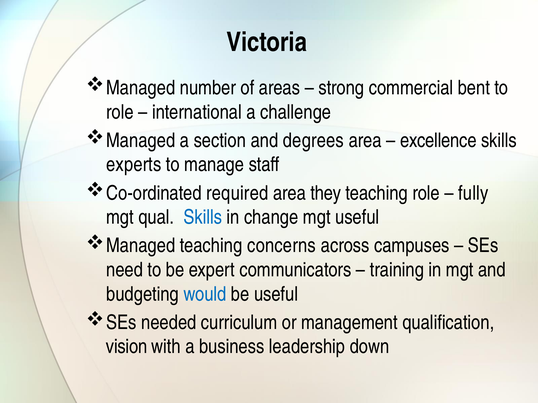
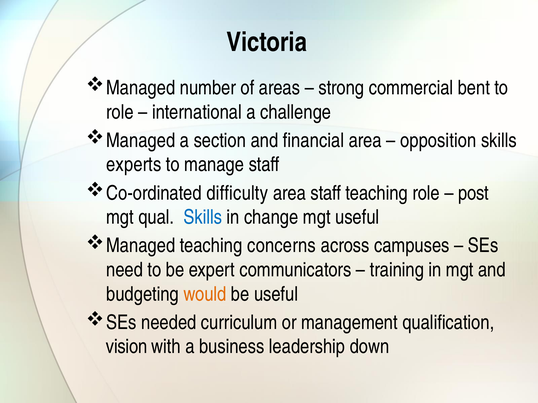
degrees: degrees -> financial (313, 141)
excellence: excellence -> opposition (438, 141)
required: required -> difficulty (237, 193)
area they: they -> staff (326, 193)
fully: fully -> post (473, 193)
would colour: blue -> orange (205, 294)
